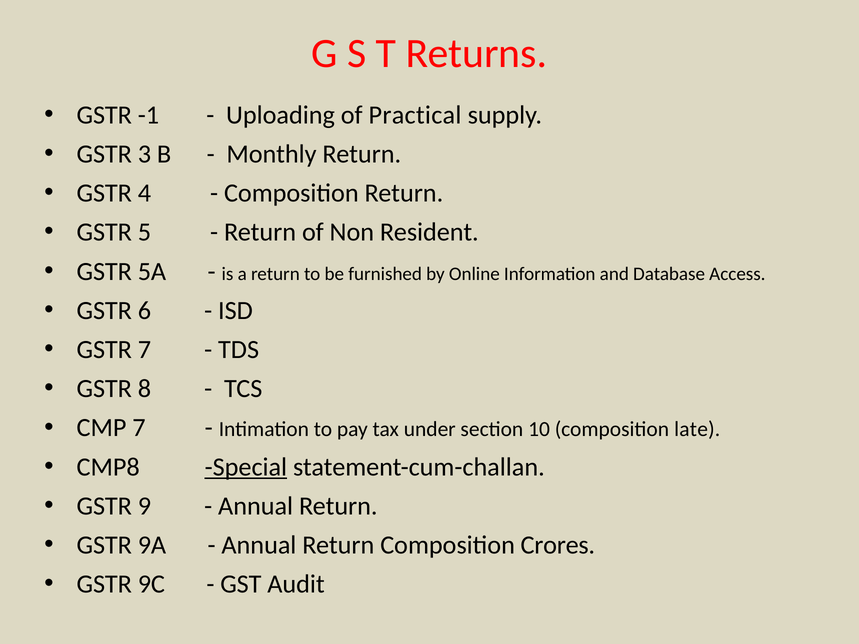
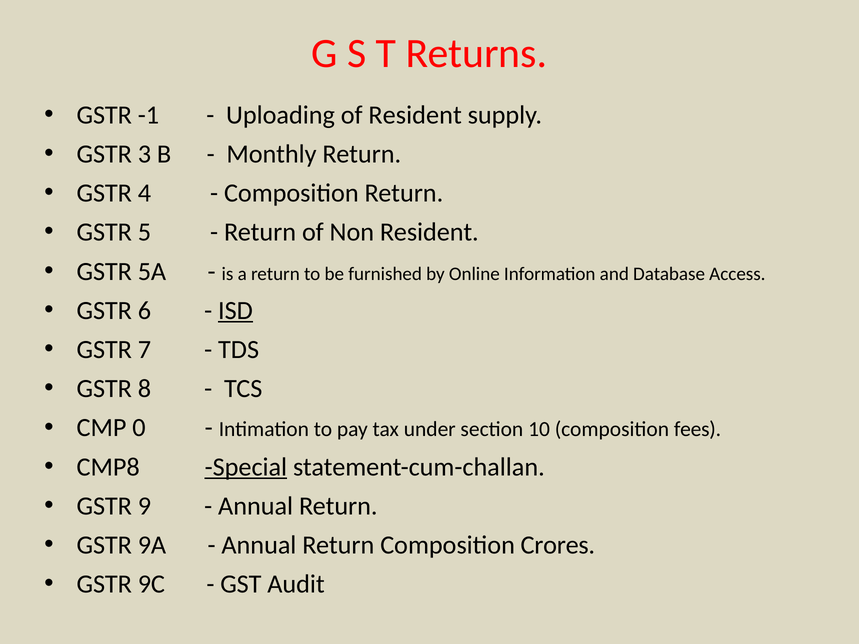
of Practical: Practical -> Resident (415, 115)
ISD underline: none -> present (235, 311)
CMP 7: 7 -> 0 (139, 428)
late: late -> fees (697, 430)
